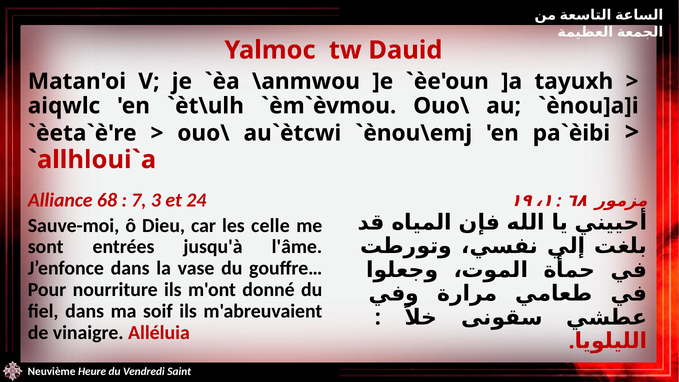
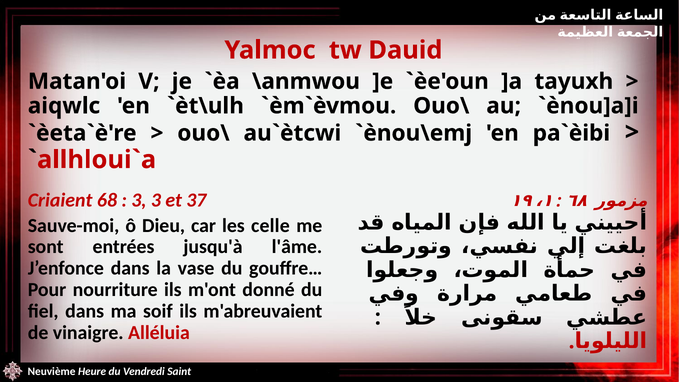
Alliance: Alliance -> Criaient (60, 200)
7: 7 -> 3 (139, 200)
24: 24 -> 37 (196, 200)
